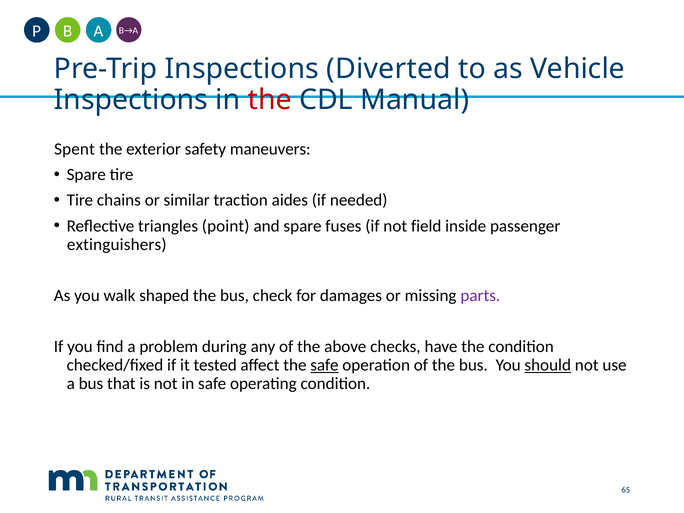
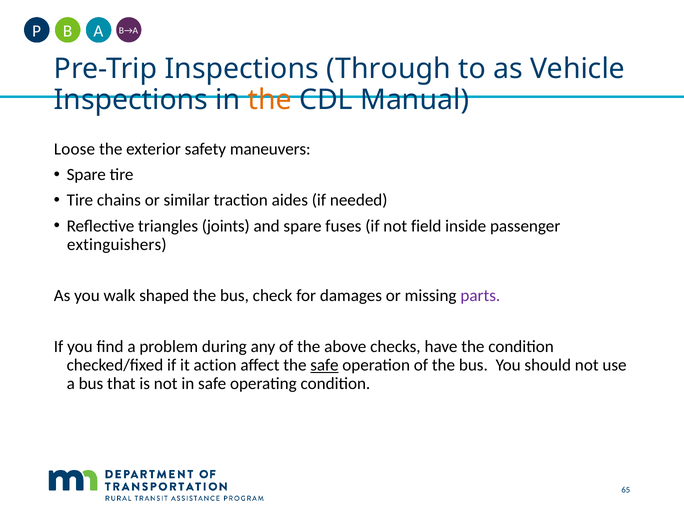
Diverted: Diverted -> Through (389, 69)
the colour: red -> orange (270, 100)
Spent: Spent -> Loose (75, 149)
point: point -> joints (226, 226)
tested: tested -> action (215, 365)
should underline: present -> none (548, 365)
